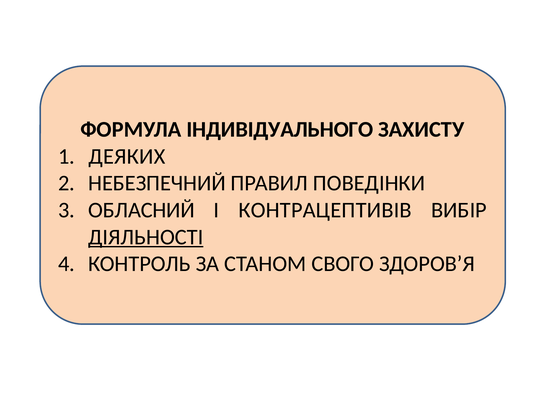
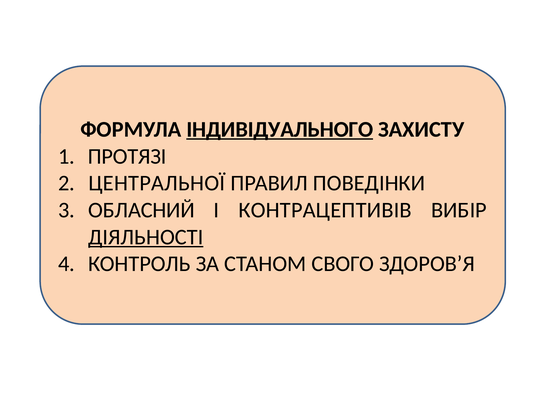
ІНДИВІДУАЛЬНОГО underline: none -> present (280, 129)
ДЕЯКИХ: ДЕЯКИХ -> ПРОТЯЗІ (127, 156)
НЕБЕЗПЕЧНИЙ: НЕБЕЗПЕЧНИЙ -> ЦЕНТРАЛЬНОЇ (157, 183)
